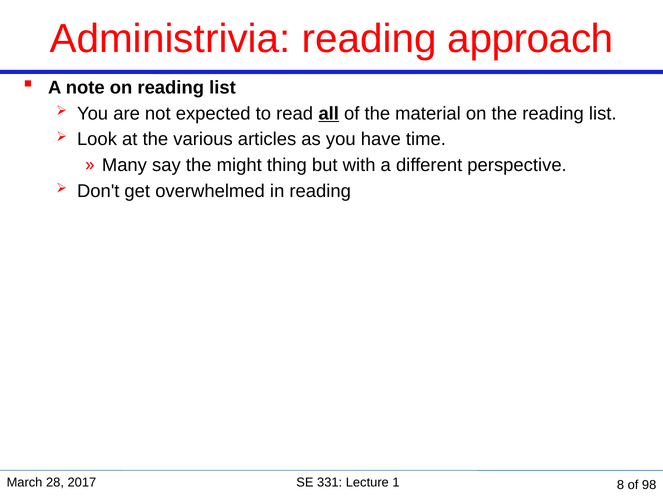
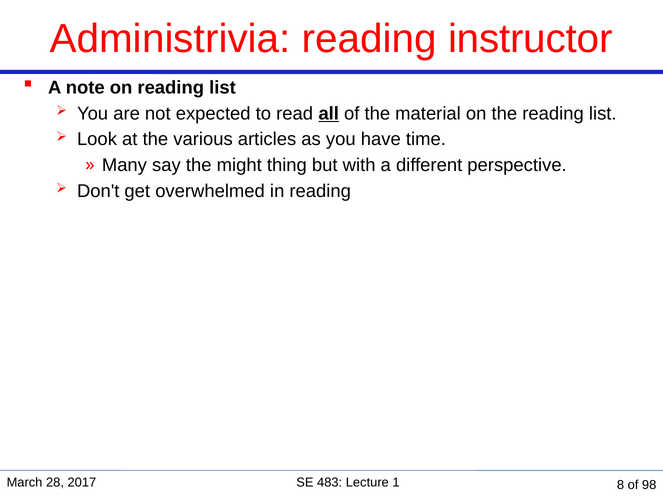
approach: approach -> instructor (530, 39)
331: 331 -> 483 (330, 482)
